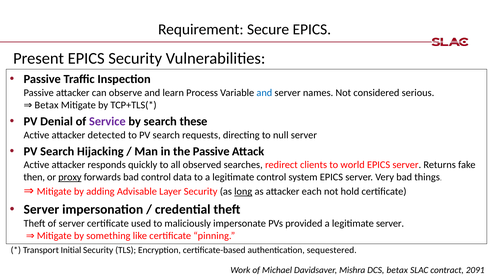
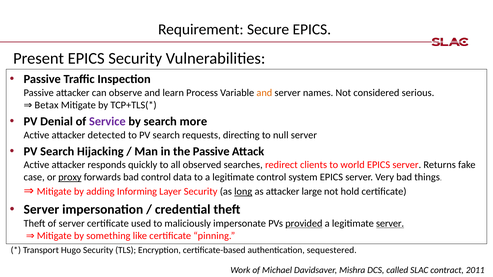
and colour: blue -> orange (264, 93)
these: these -> more (193, 122)
then: then -> case (34, 177)
Advisable: Advisable -> Informing (137, 192)
each: each -> large (312, 192)
provided underline: none -> present (304, 224)
server underline: none -> present (390, 224)
Initial: Initial -> Hugo (71, 250)
DCS betax: betax -> called (397, 270)
2091: 2091 -> 2011 (475, 270)
